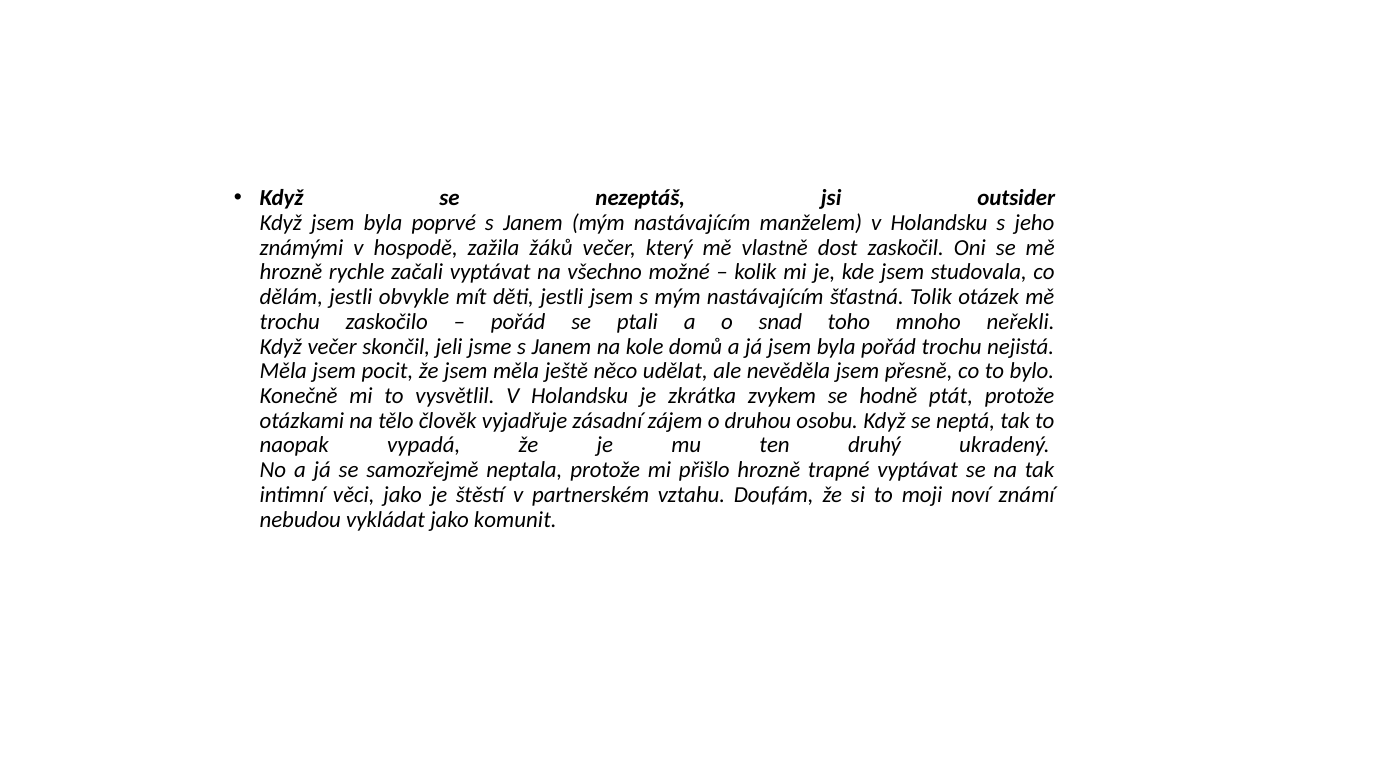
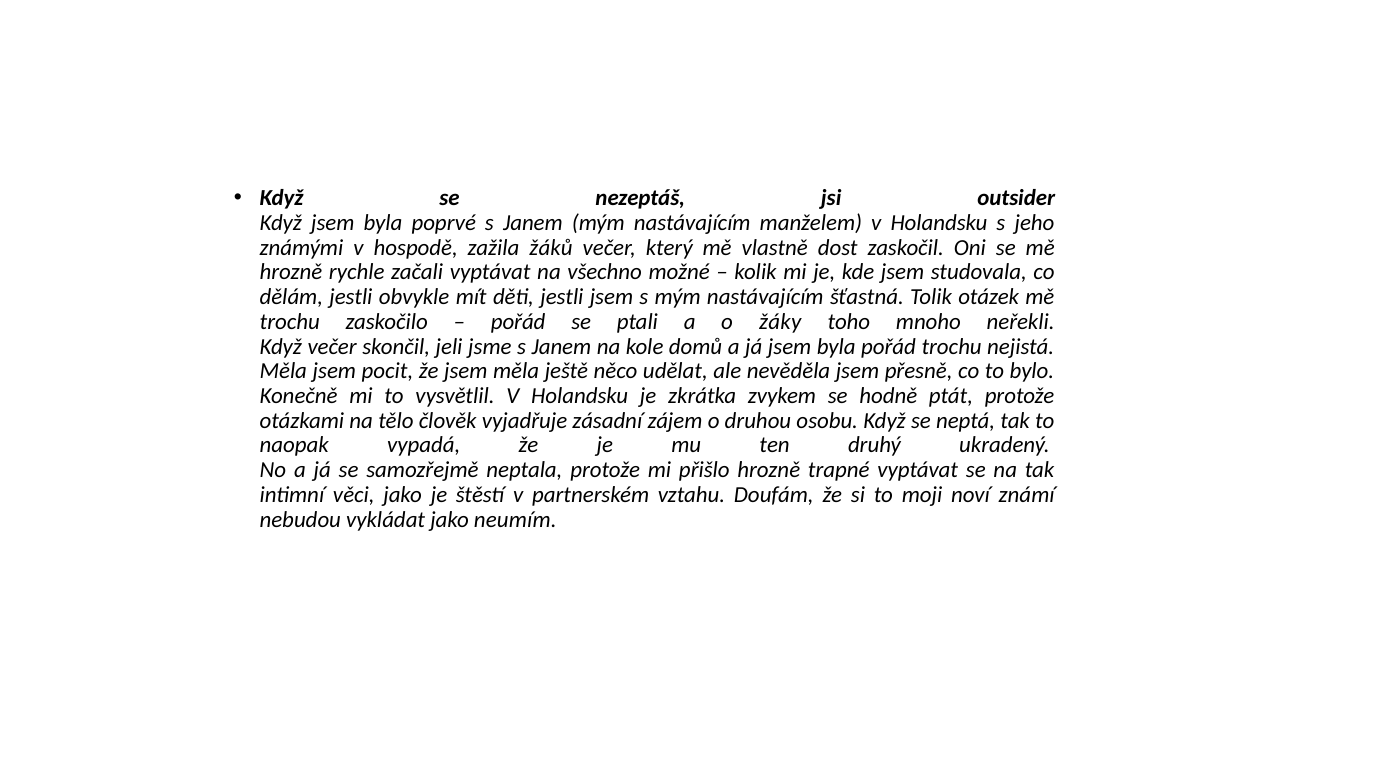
snad: snad -> žáky (780, 322)
komunit: komunit -> neumím (515, 520)
